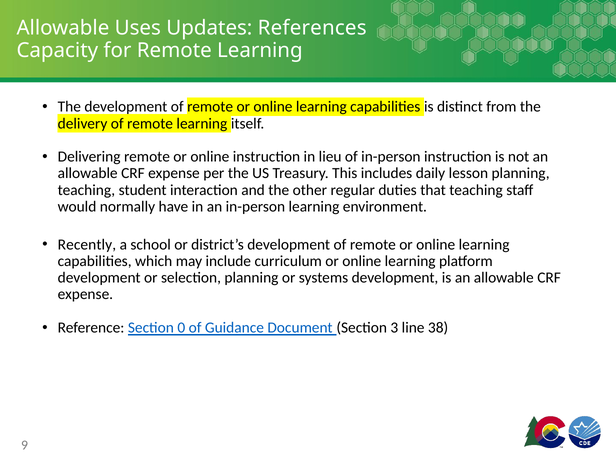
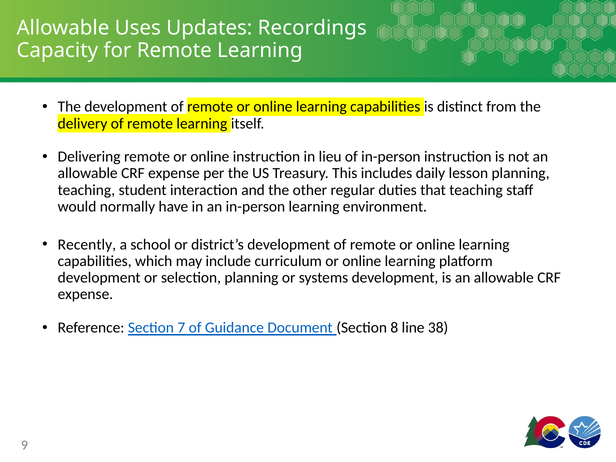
References: References -> Recordings (312, 28)
0: 0 -> 7 (181, 328)
3: 3 -> 8 (394, 328)
